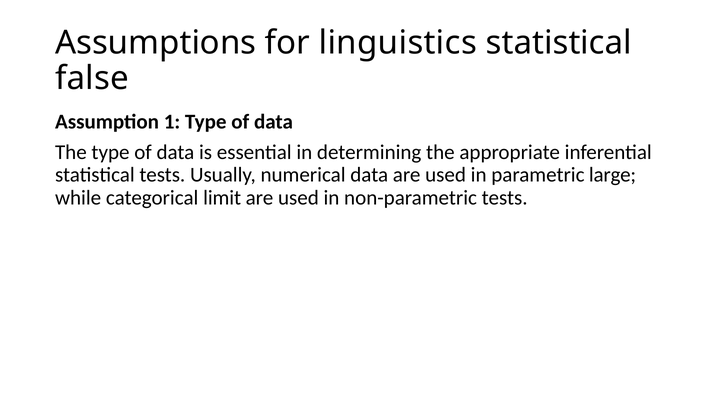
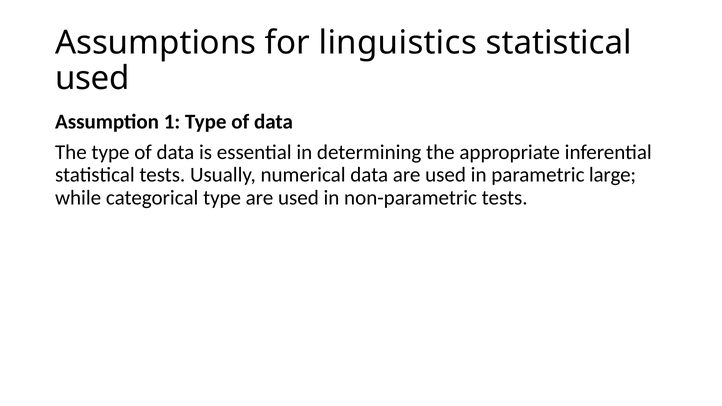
false: false -> used (92, 79)
categorical limit: limit -> type (222, 198)
